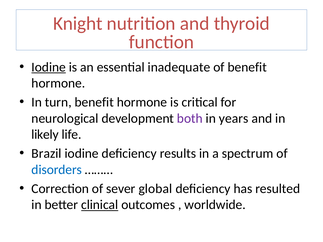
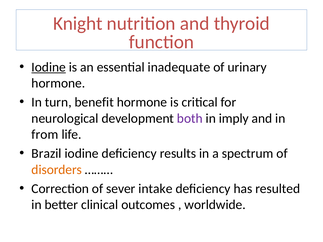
of benefit: benefit -> urinary (247, 67)
years: years -> imply (234, 118)
likely: likely -> from (45, 135)
disorders colour: blue -> orange (57, 170)
global: global -> intake (155, 189)
clinical underline: present -> none (100, 205)
